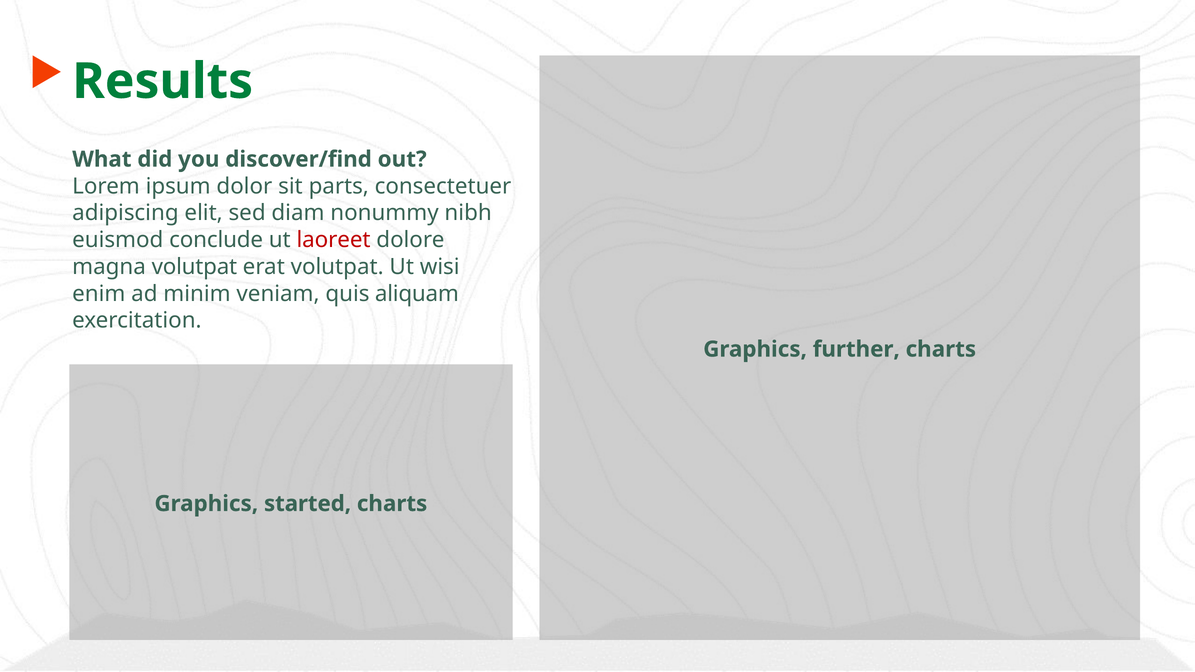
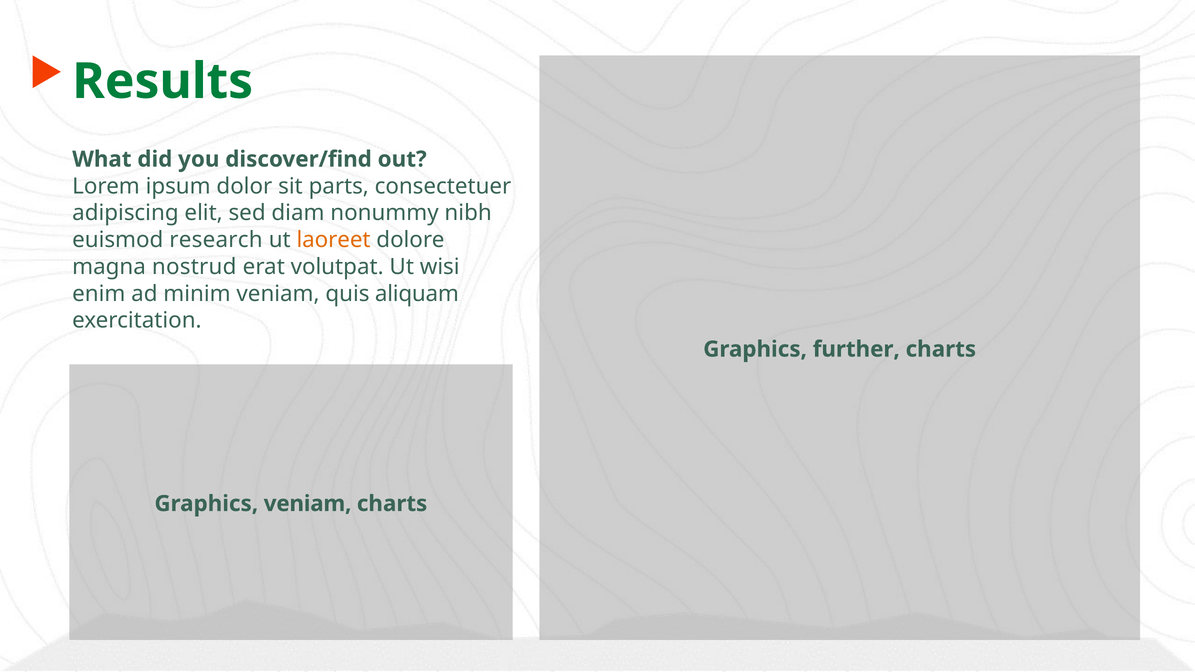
conclude: conclude -> research (216, 240)
laoreet colour: red -> orange (334, 240)
magna volutpat: volutpat -> nostrud (194, 267)
Graphics started: started -> veniam (308, 504)
